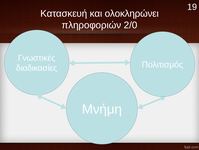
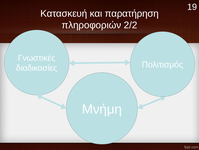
ολοκληρώνει: ολοκληρώνει -> παρατήρηση (132, 13)
2/0: 2/0 -> 2/2 (131, 25)
